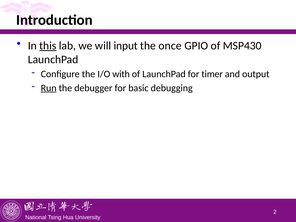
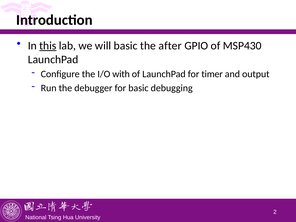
will input: input -> basic (126, 46)
once: once -> after (170, 46)
Run underline: present -> none (49, 88)
